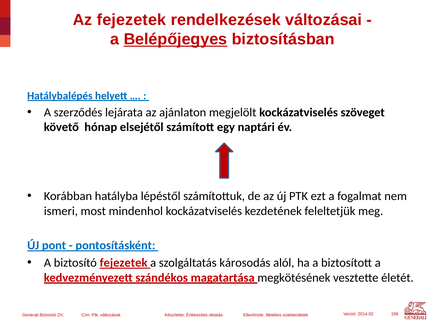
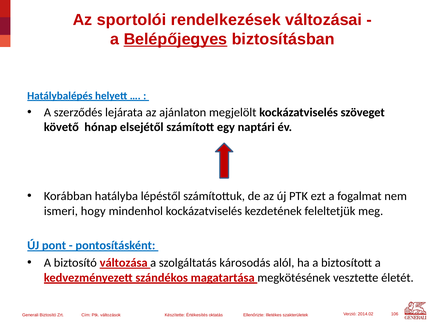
Az fejezetek: fejezetek -> sportolói (132, 20)
most: most -> hogy (93, 212)
biztosító fejezetek: fejezetek -> változása (124, 263)
